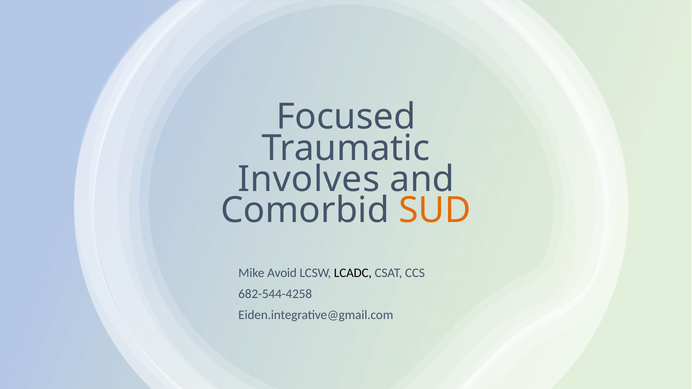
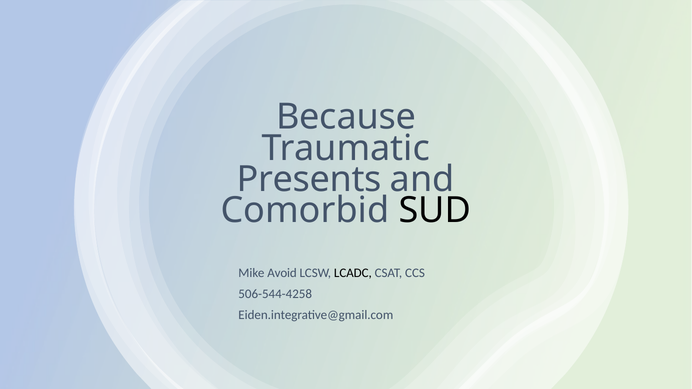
Focused: Focused -> Because (346, 117)
Involves: Involves -> Presents (309, 179)
SUD colour: orange -> black (435, 211)
682-544-4258: 682-544-4258 -> 506-544-4258 (275, 294)
